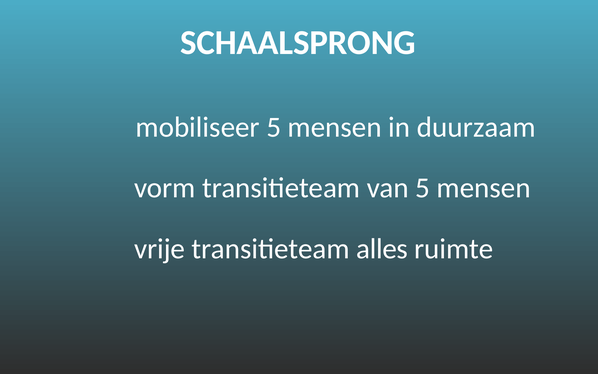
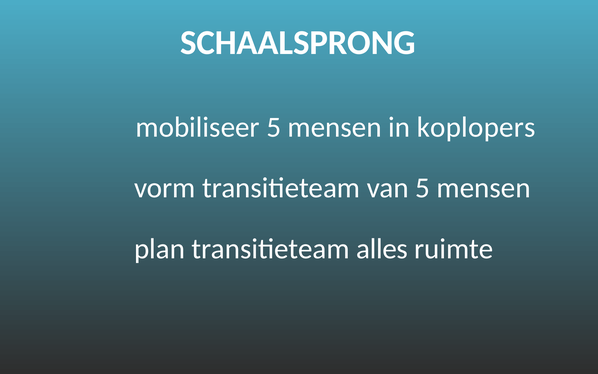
duurzaam: duurzaam -> koplopers (476, 127)
vrije: vrije -> plan (160, 249)
